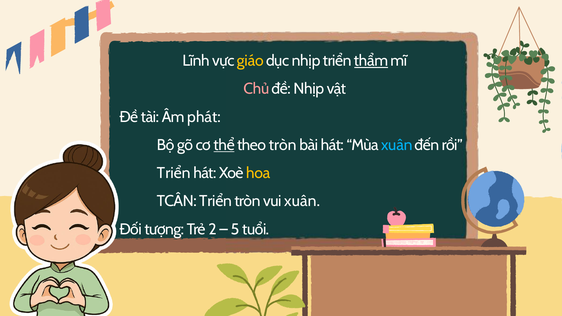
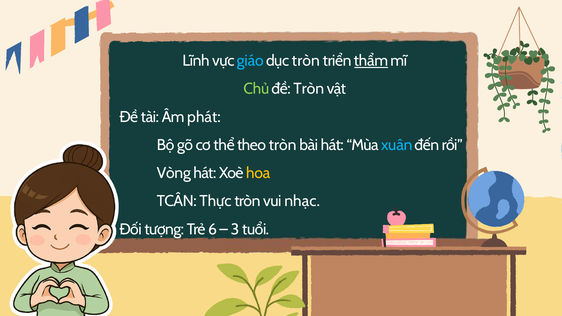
giáo colour: yellow -> light blue (250, 61)
dục nhịp: nhịp -> tròn (306, 61)
Chủ colour: pink -> light green (256, 89)
đề Nhịp: Nhịp -> Tròn (309, 89)
thể underline: present -> none (224, 145)
Triển: Triển -> Vòng (174, 173)
TCÂN Triển: Triển -> Thực (216, 201)
vui xuân: xuân -> nhạc (302, 201)
2: 2 -> 6 (213, 229)
5: 5 -> 3 (235, 229)
